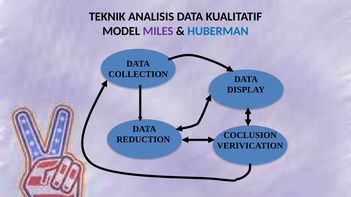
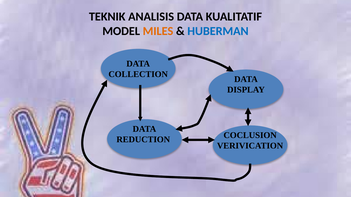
MILES colour: purple -> orange (158, 31)
